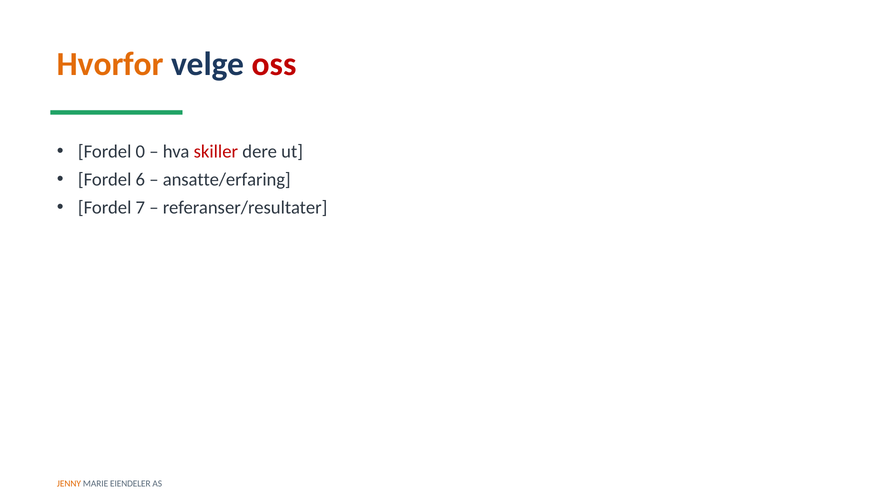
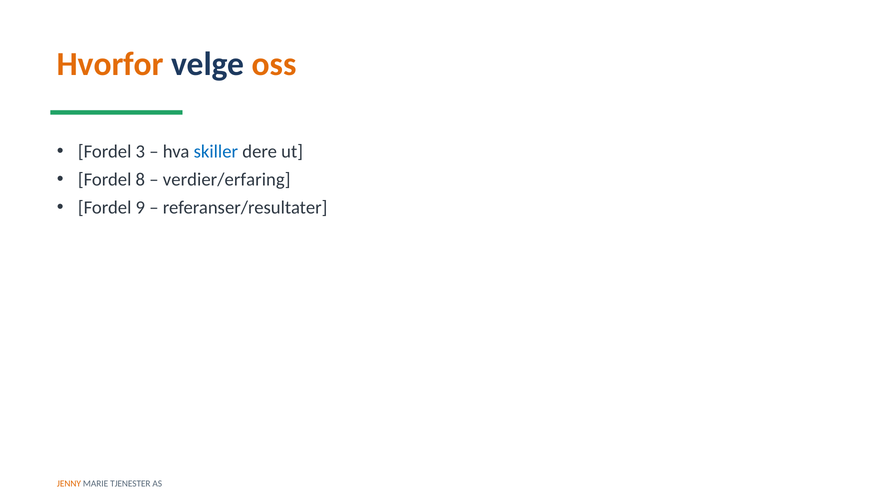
oss colour: red -> orange (274, 64)
0: 0 -> 3 (140, 152)
skiller colour: red -> blue (216, 152)
6: 6 -> 8 (140, 180)
ansatte/erfaring: ansatte/erfaring -> verdier/erfaring (227, 180)
7: 7 -> 9 (140, 208)
EIENDELER: EIENDELER -> TJENESTER (130, 483)
